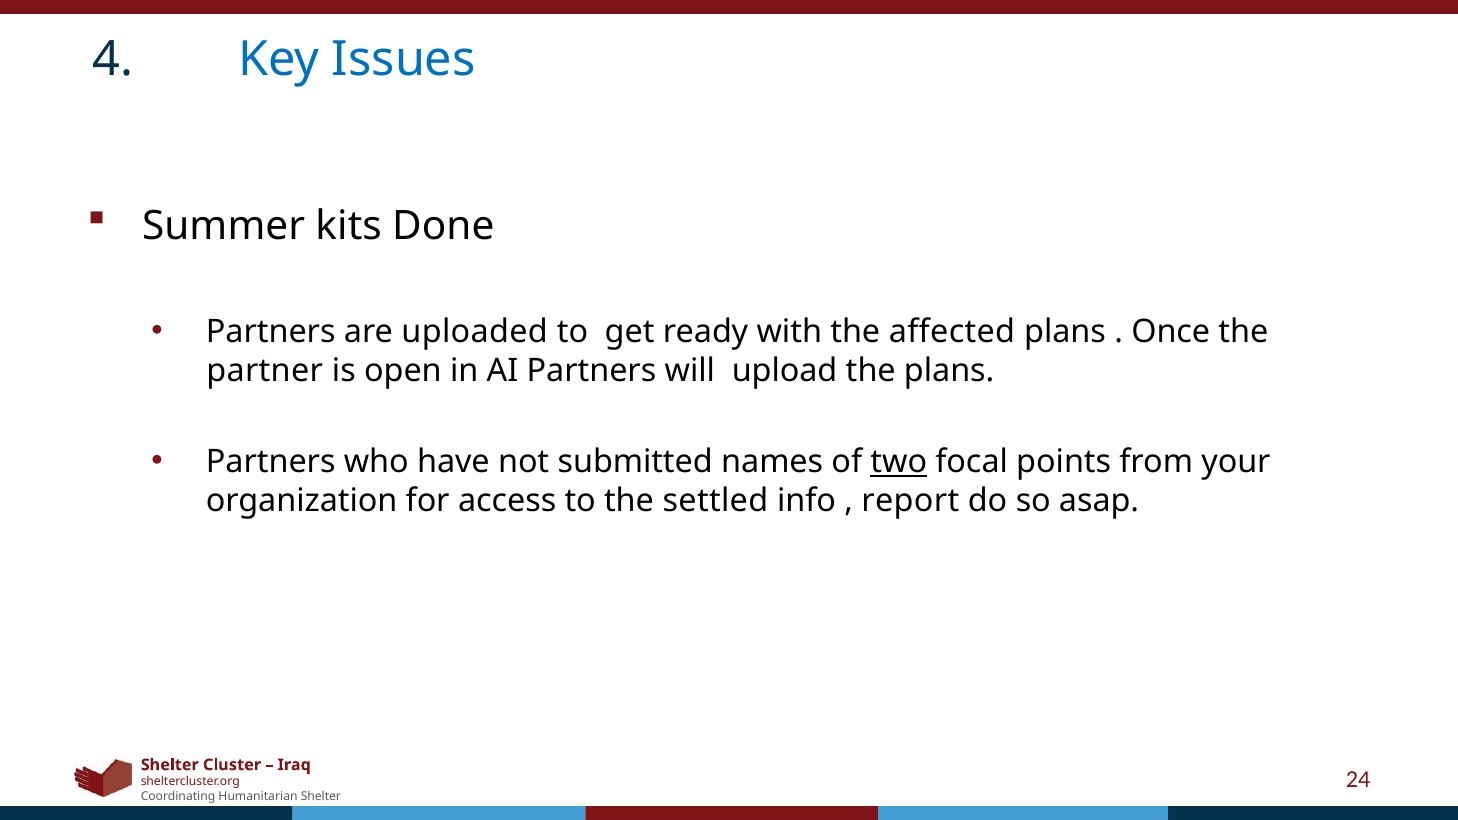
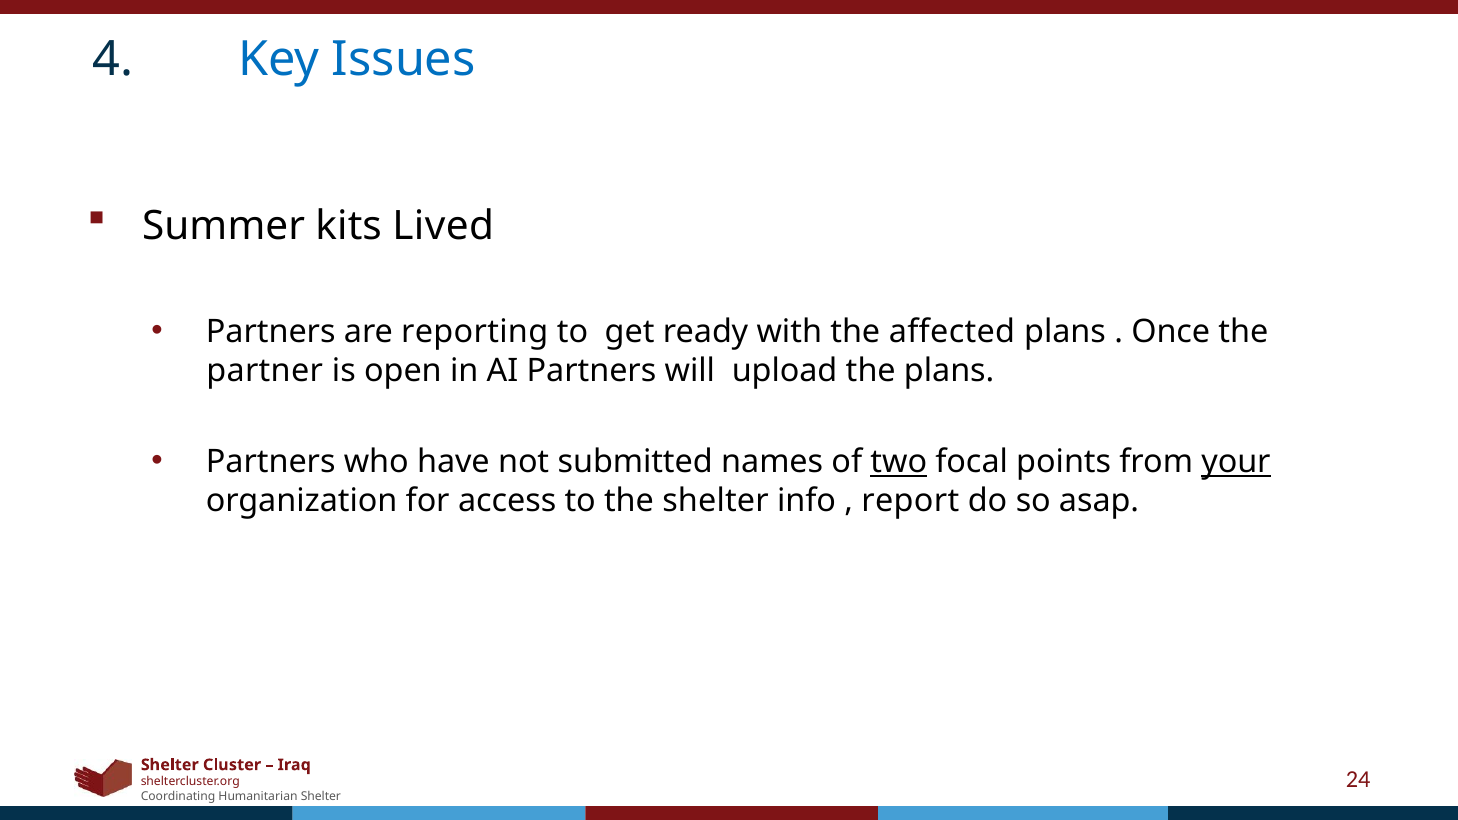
Done: Done -> Lived (443, 226)
uploaded: uploaded -> reporting (475, 332)
your underline: none -> present (1236, 462)
the settled: settled -> shelter (715, 501)
